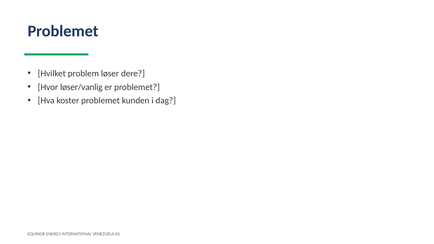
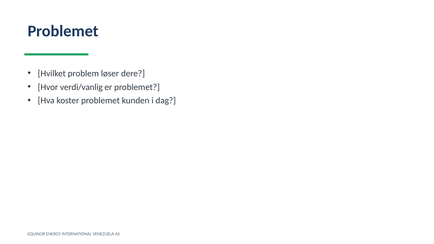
løser/vanlig: løser/vanlig -> verdi/vanlig (81, 87)
